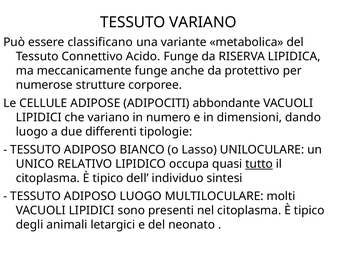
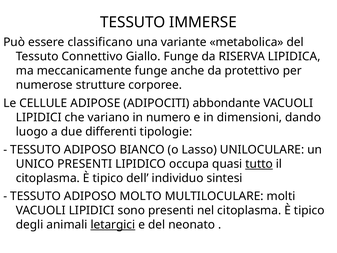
TESSUTO VARIANO: VARIANO -> IMMERSE (203, 22)
Acido: Acido -> Giallo (143, 56)
UNICO RELATIVO: RELATIVO -> PRESENTI (85, 164)
ADIPOSO LUOGO: LUOGO -> MOLTO (141, 196)
letargici underline: none -> present (113, 225)
